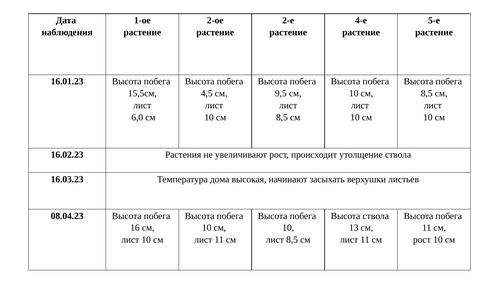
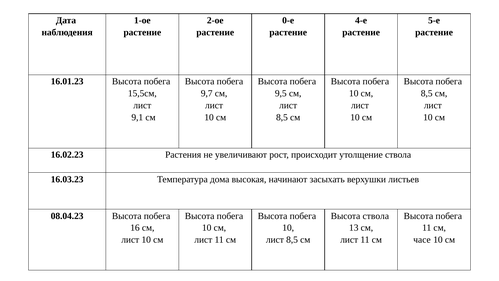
2-е: 2-е -> 0-е (288, 20)
4,5: 4,5 -> 9,7 (207, 93)
6,0: 6,0 -> 9,1 (137, 117)
рост: рост -> часе (422, 240)
